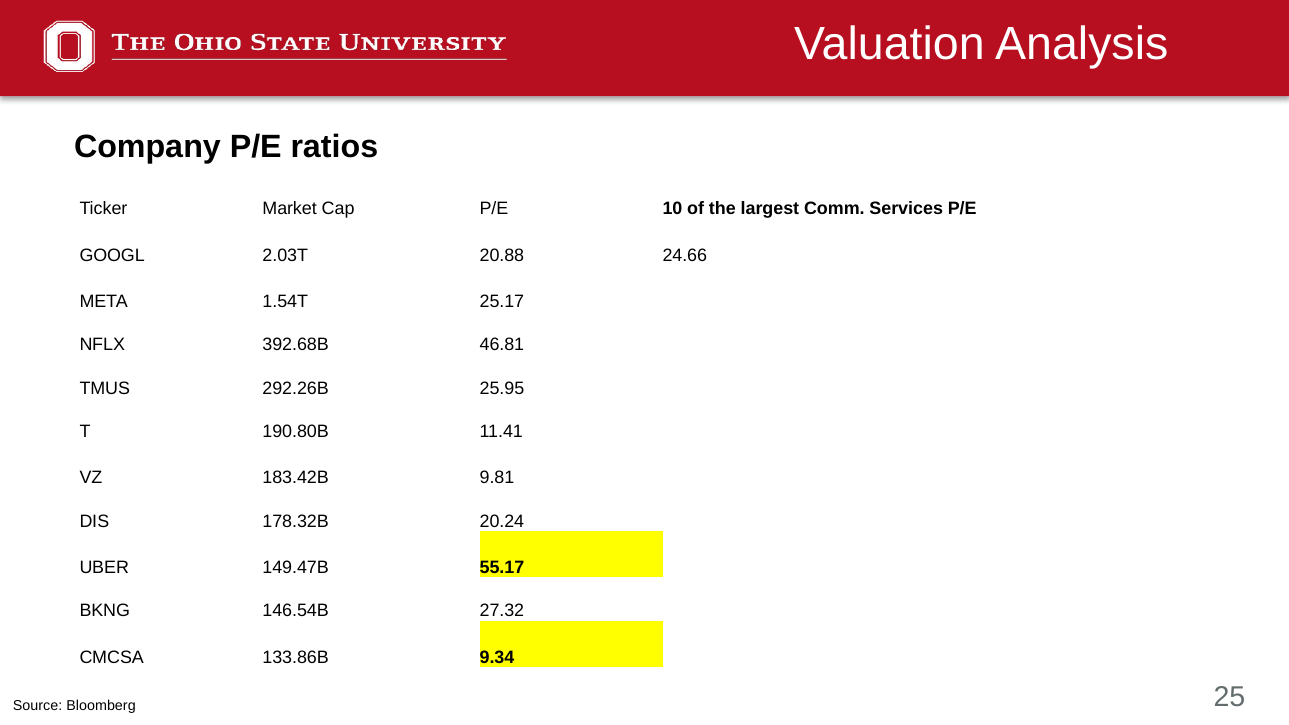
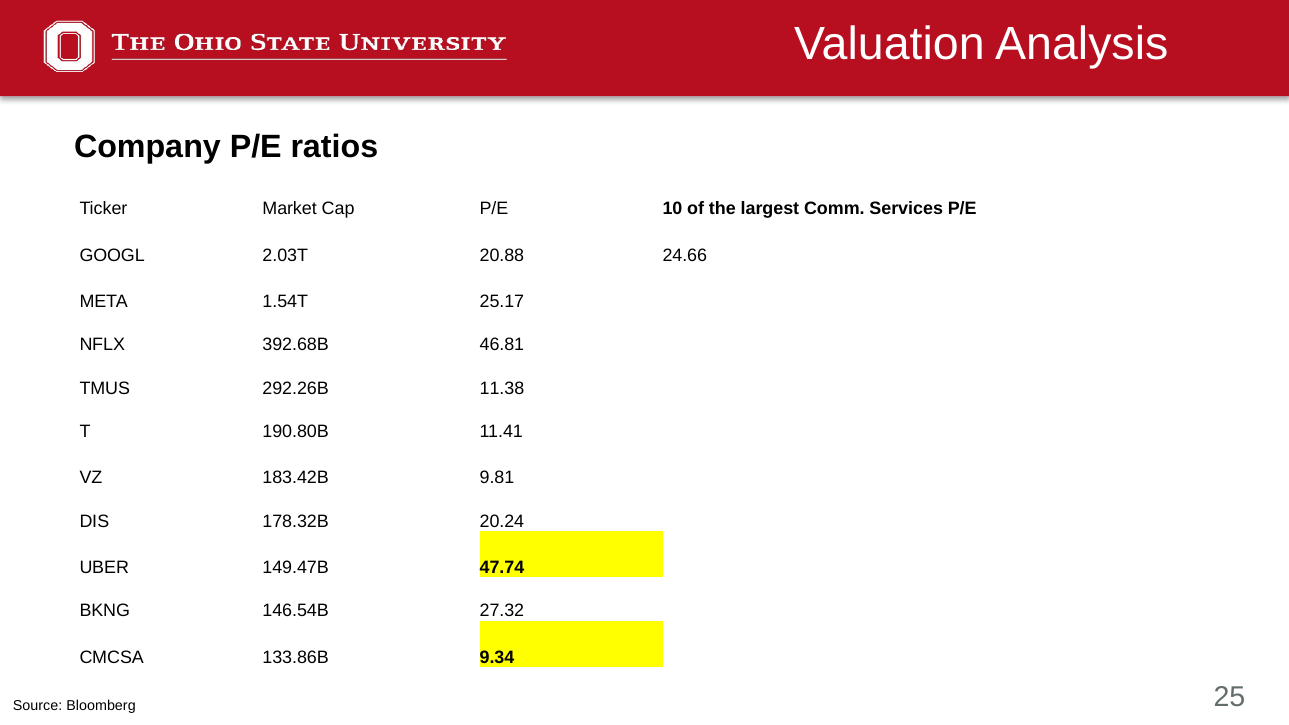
25.95: 25.95 -> 11.38 (502, 388)
55.17: 55.17 -> 47.74 (502, 568)
